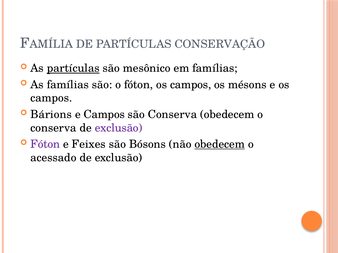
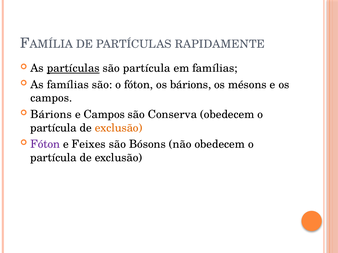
CONSERVAÇÃO: CONSERVAÇÃO -> RAPIDAMENTE (220, 44)
são mesônico: mesônico -> partícula (147, 68)
fóton os campos: campos -> bárions (191, 85)
conserva: conserva -> partícula (53, 128)
exclusão colour: purple -> orange (119, 128)
obedecem underline: present -> none (220, 144)
acessado: acessado -> partícula (53, 158)
